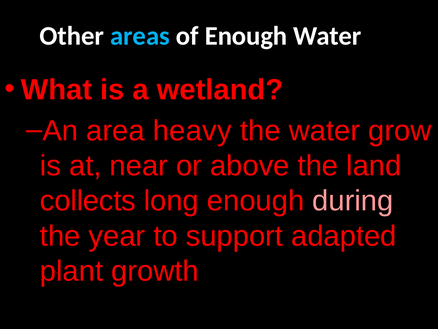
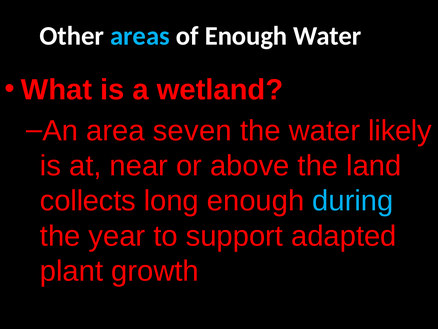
heavy: heavy -> seven (192, 131)
grow: grow -> likely (400, 131)
during colour: pink -> light blue (353, 201)
